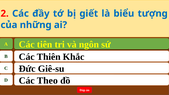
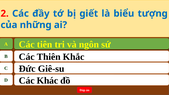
Theo: Theo -> Khác (47, 81)
